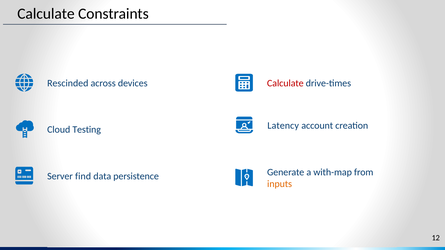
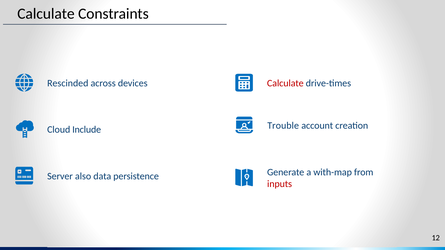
Latency: Latency -> Trouble (283, 126)
Testing: Testing -> Include (87, 130)
find: find -> also (83, 176)
inputs colour: orange -> red (280, 184)
